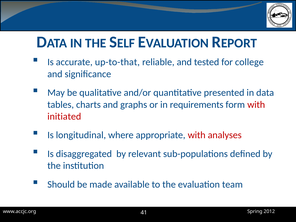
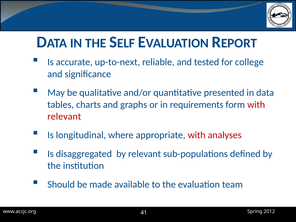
up-to-that: up-to-that -> up-to-next (117, 62)
initiated: initiated -> relevant (64, 116)
